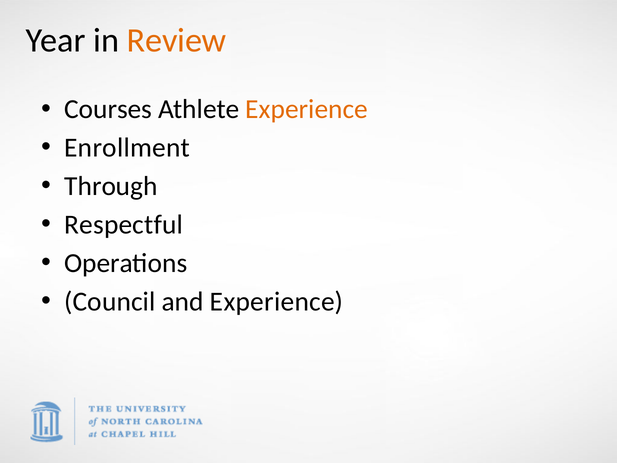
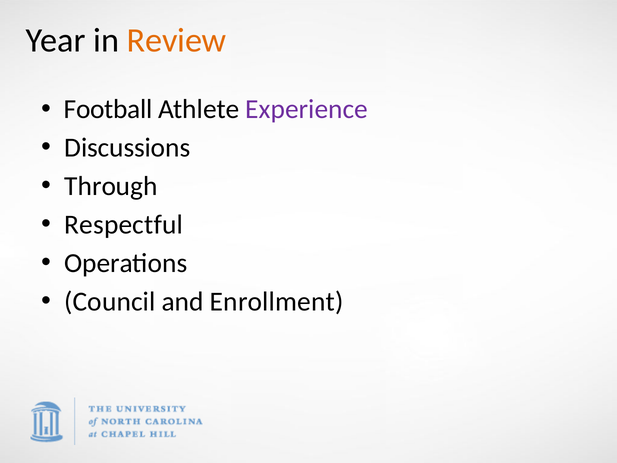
Courses: Courses -> Football (108, 109)
Experience colour: orange -> purple (307, 109)
Enrollment: Enrollment -> Discussions (127, 148)
and Experience: Experience -> Enrollment (277, 301)
